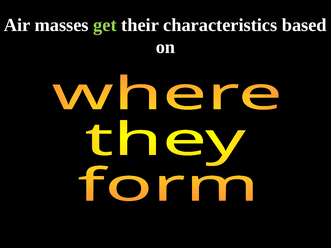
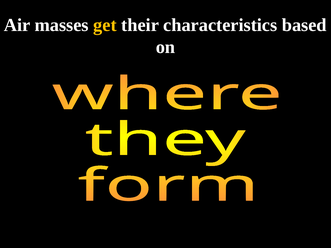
get colour: light green -> yellow (105, 25)
